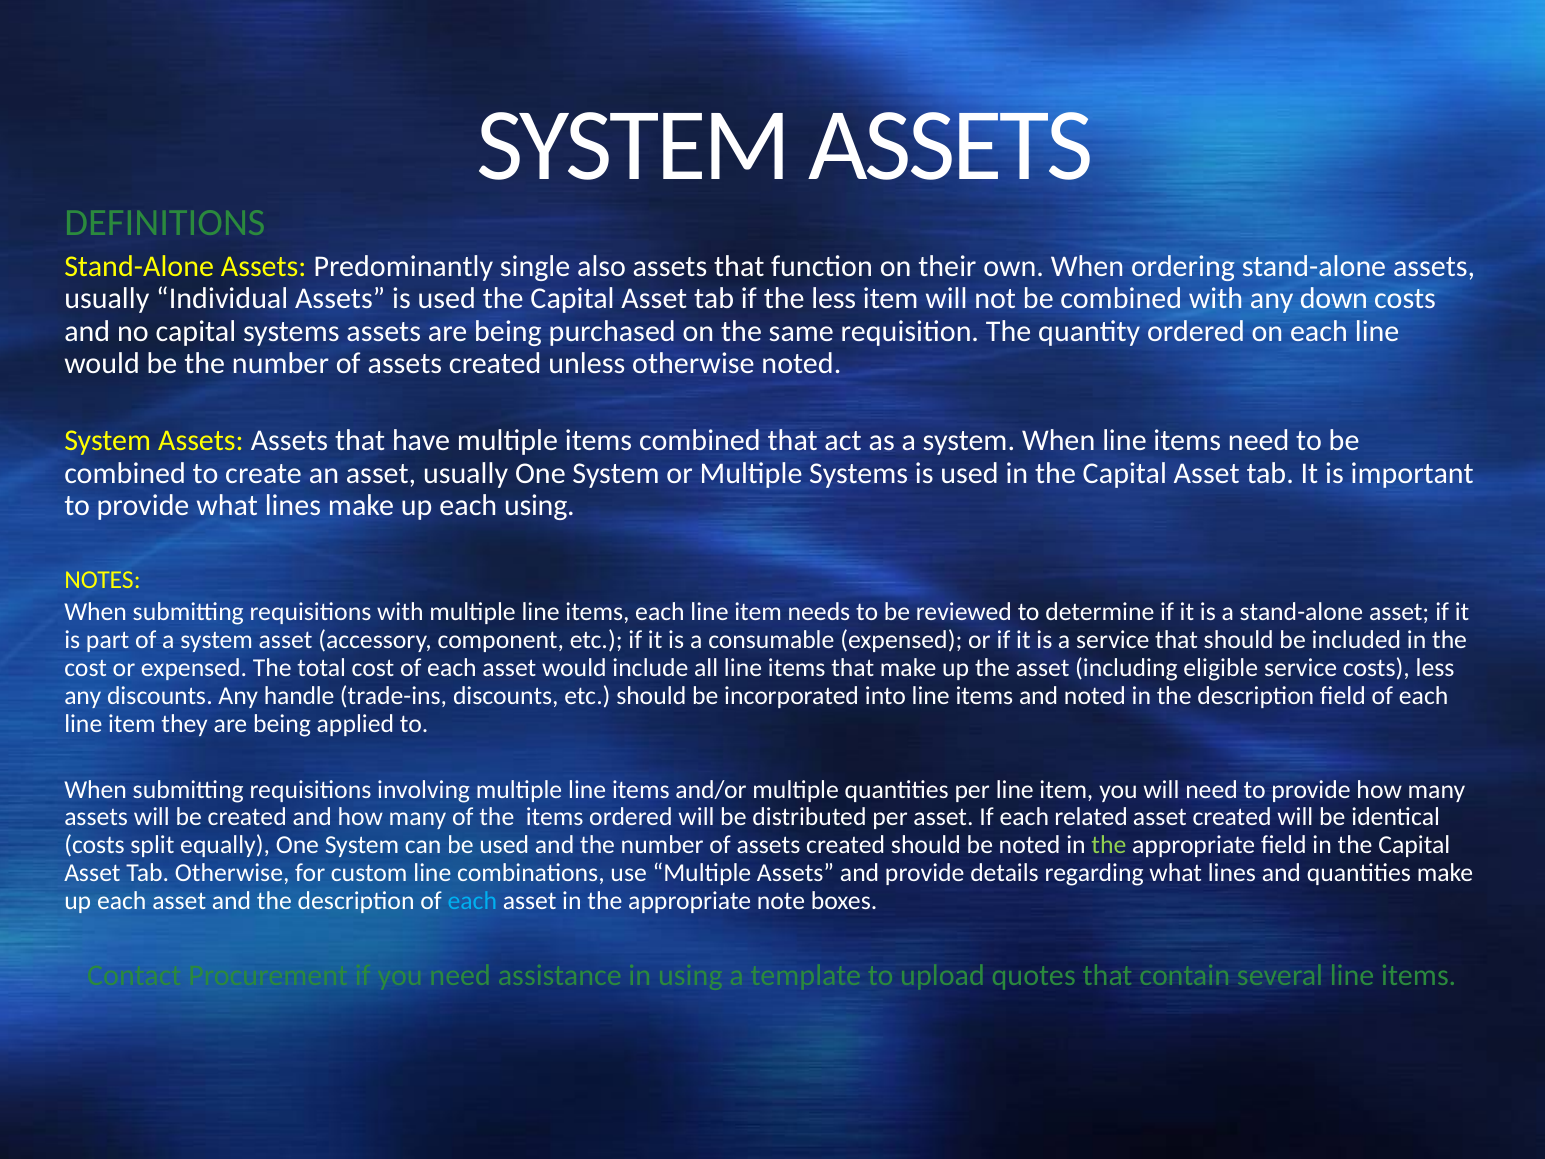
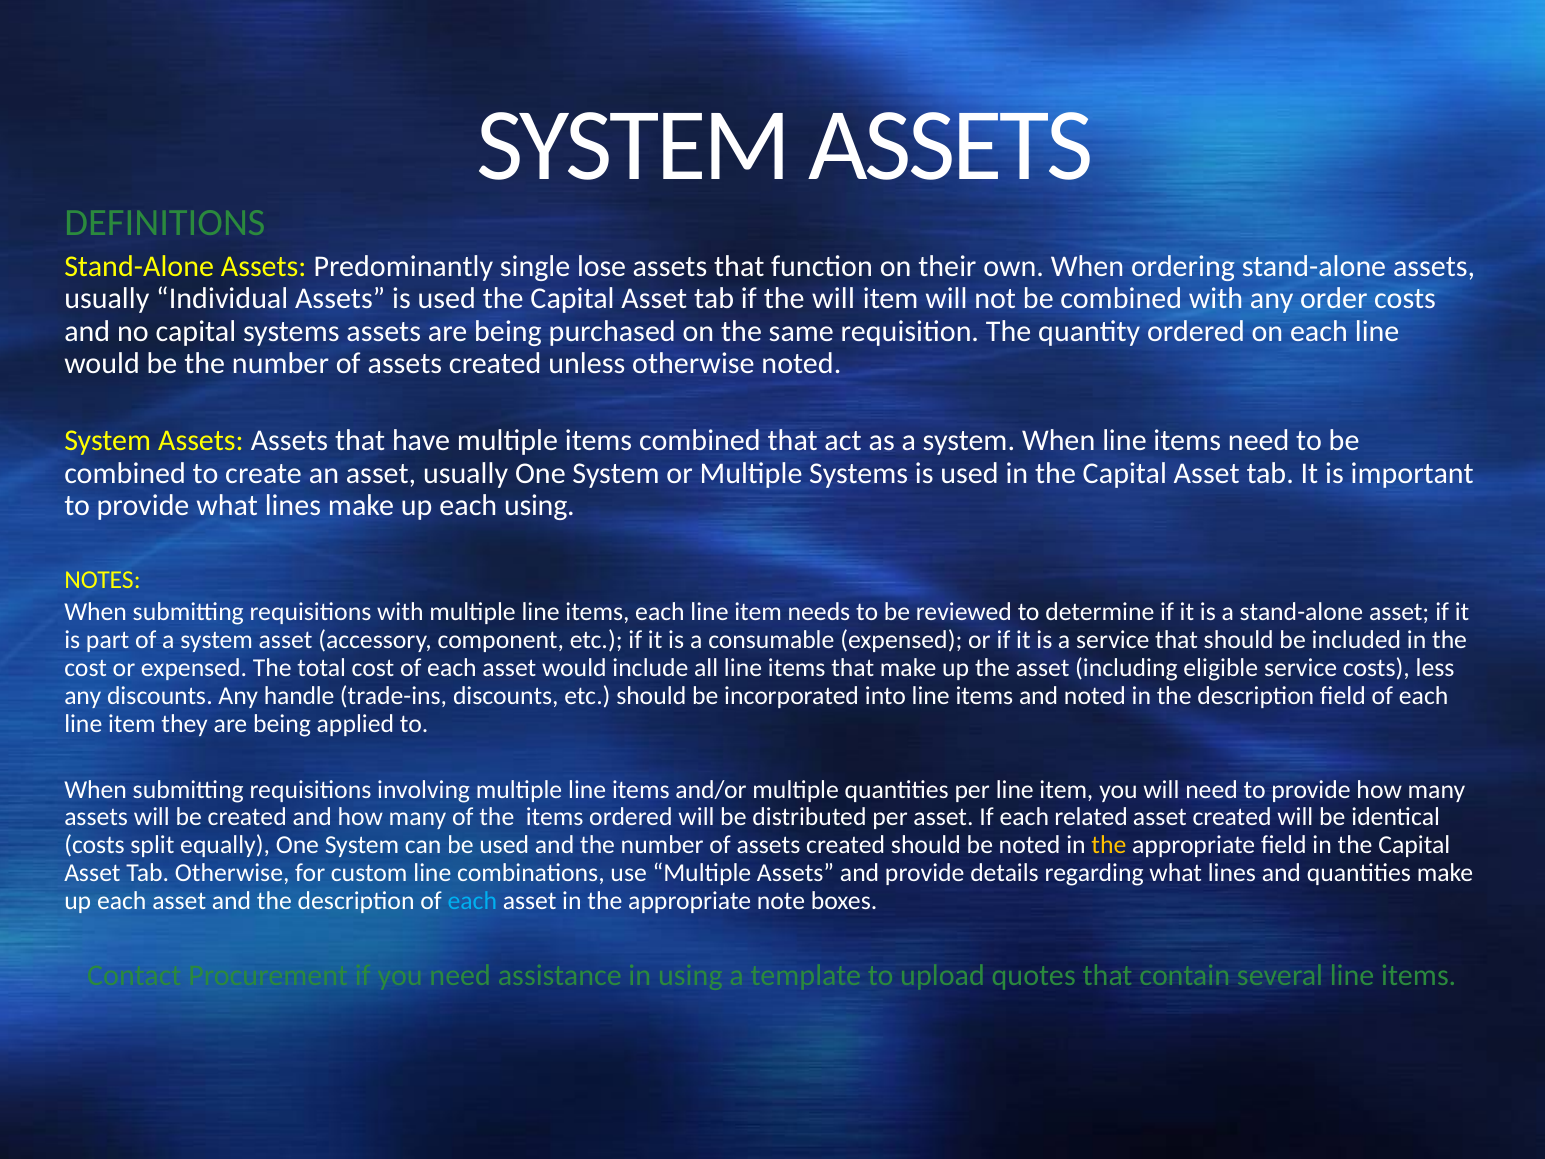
also: also -> lose (602, 266)
the less: less -> will (834, 299)
down: down -> order (1334, 299)
the colour: light green -> yellow (1109, 845)
